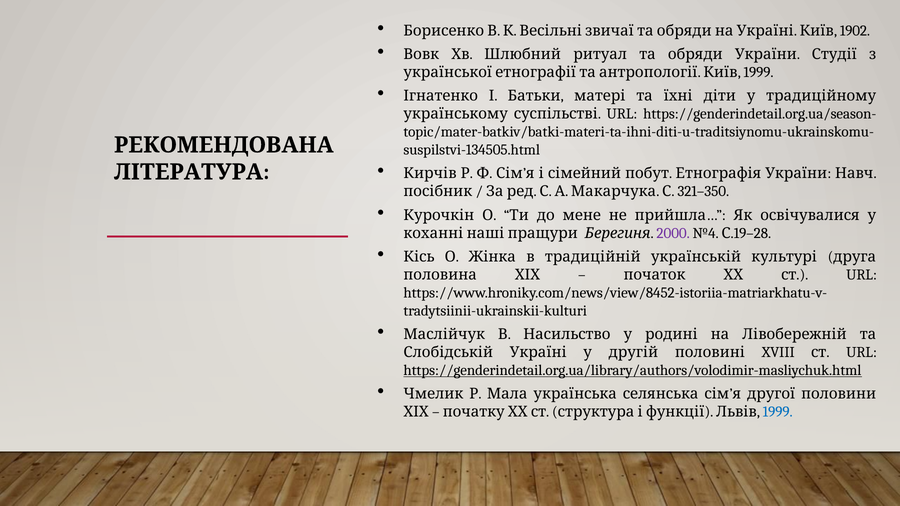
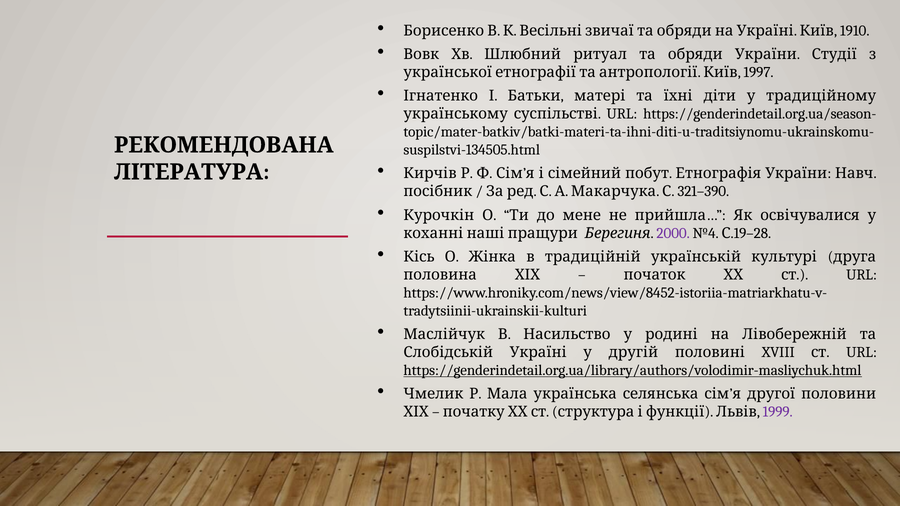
1902: 1902 -> 1910 (855, 31)
1999: 1999 -> 1997 (759, 72)
321–350: 321–350 -> 321–390 (703, 192)
1999 colour: blue -> purple (778, 412)
